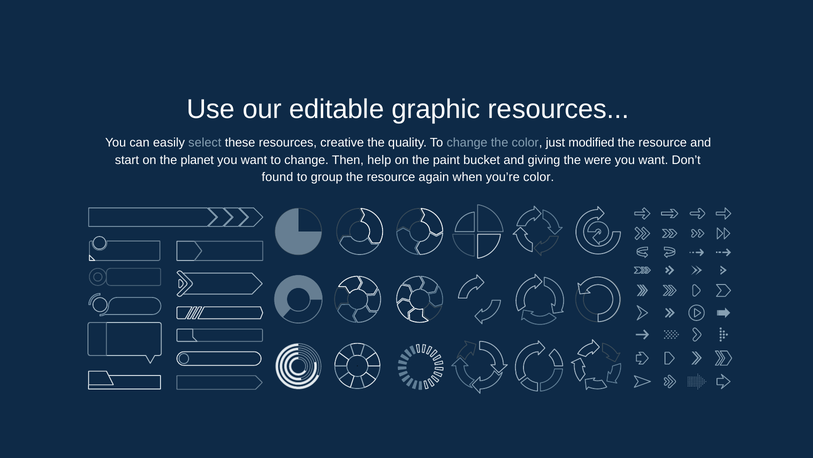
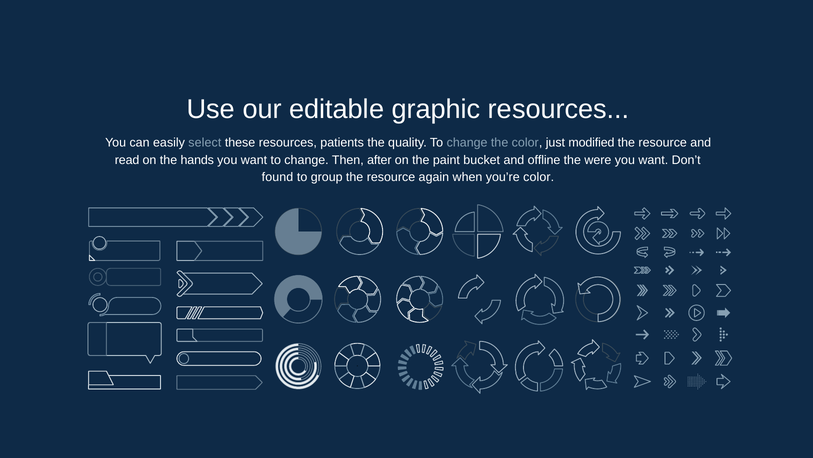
creative: creative -> patients (342, 143)
start: start -> read (127, 160)
planet: planet -> hands (197, 160)
help: help -> after (379, 160)
giving: giving -> offline (544, 160)
